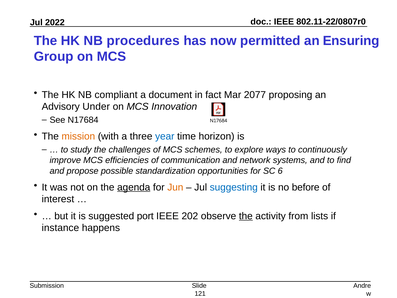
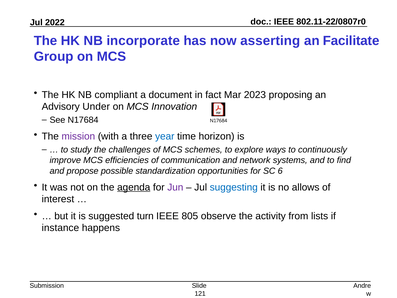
procedures: procedures -> incorporate (143, 41)
permitted: permitted -> asserting (270, 41)
Ensuring: Ensuring -> Facilitate (351, 41)
2077: 2077 -> 2023 (255, 95)
mission colour: orange -> purple (78, 136)
Jun colour: orange -> purple (175, 187)
before: before -> allows (306, 187)
port: port -> turn (145, 216)
202: 202 -> 805 (190, 216)
the underline: present -> none (246, 216)
